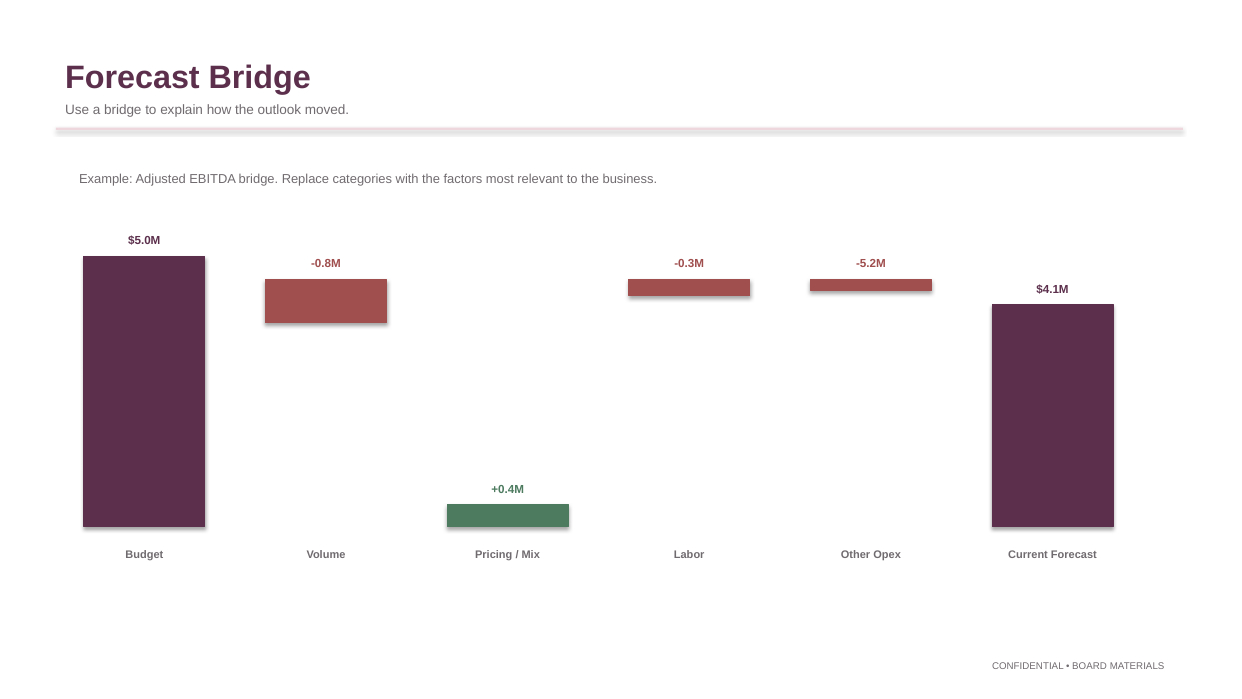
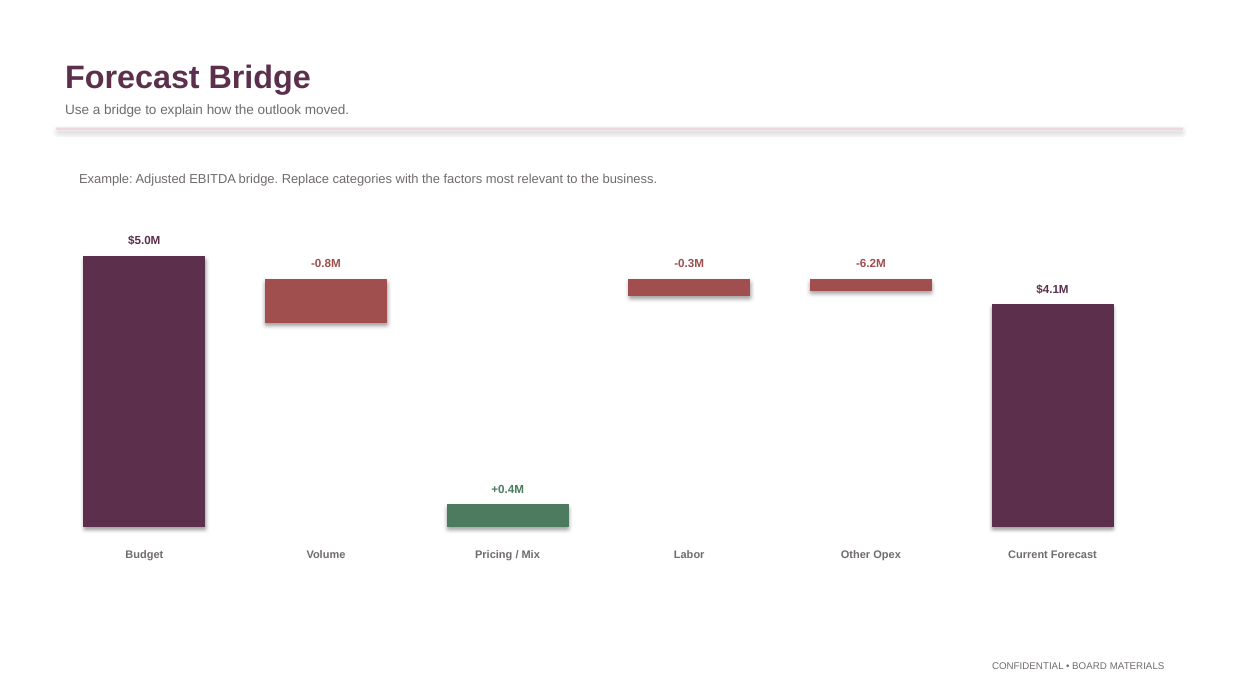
-5.2M: -5.2M -> -6.2M (871, 264)
